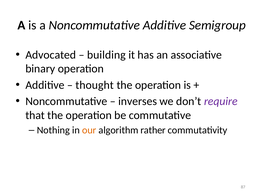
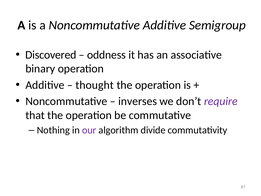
Advocated: Advocated -> Discovered (51, 55)
building: building -> oddness (107, 55)
our colour: orange -> purple (89, 130)
rather: rather -> divide (153, 130)
